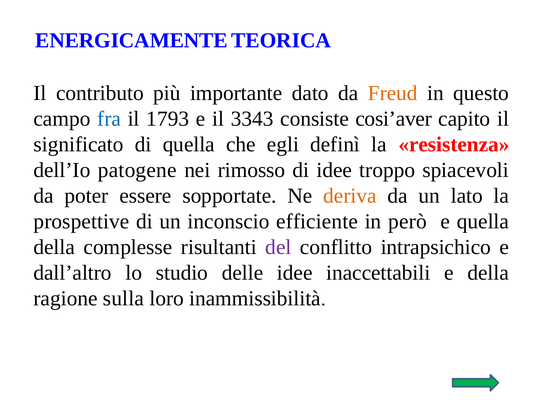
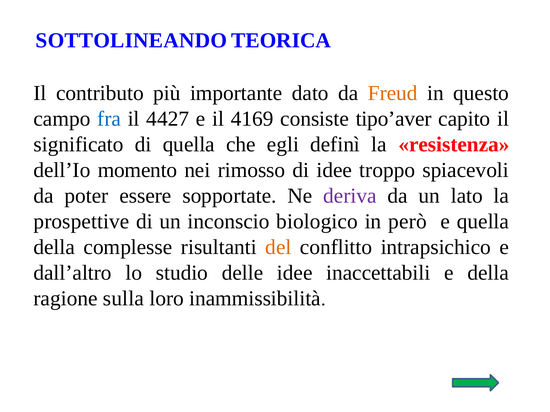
ENERGICAMENTE: ENERGICAMENTE -> SOTTOLINEANDO (131, 41)
1793: 1793 -> 4427 (168, 119)
3343: 3343 -> 4169 (252, 119)
cosi’aver: cosi’aver -> tipo’aver (394, 119)
patogene: patogene -> momento (137, 170)
deriva colour: orange -> purple (350, 196)
efficiente: efficiente -> biologico (317, 222)
del colour: purple -> orange (278, 247)
